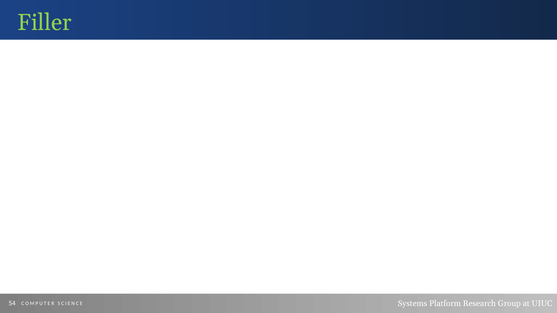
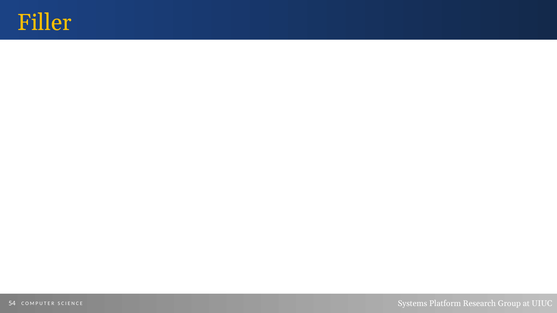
Filler colour: light green -> yellow (44, 23)
